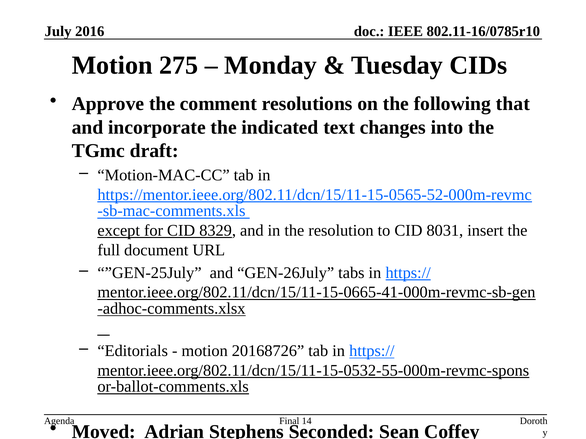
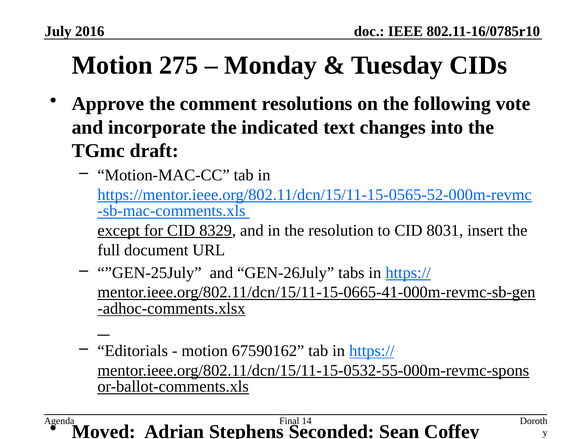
that: that -> vote (513, 104)
20168726: 20168726 -> 67590162 (268, 351)
